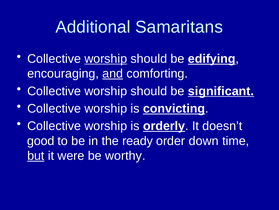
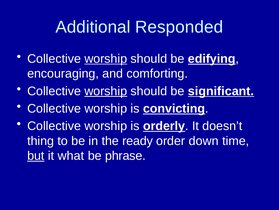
Samaritans: Samaritans -> Responded (179, 27)
and underline: present -> none (113, 73)
worship underline: none -> present (106, 91)
good: good -> thing (41, 140)
were: were -> what (71, 155)
worthy: worthy -> phrase (125, 155)
